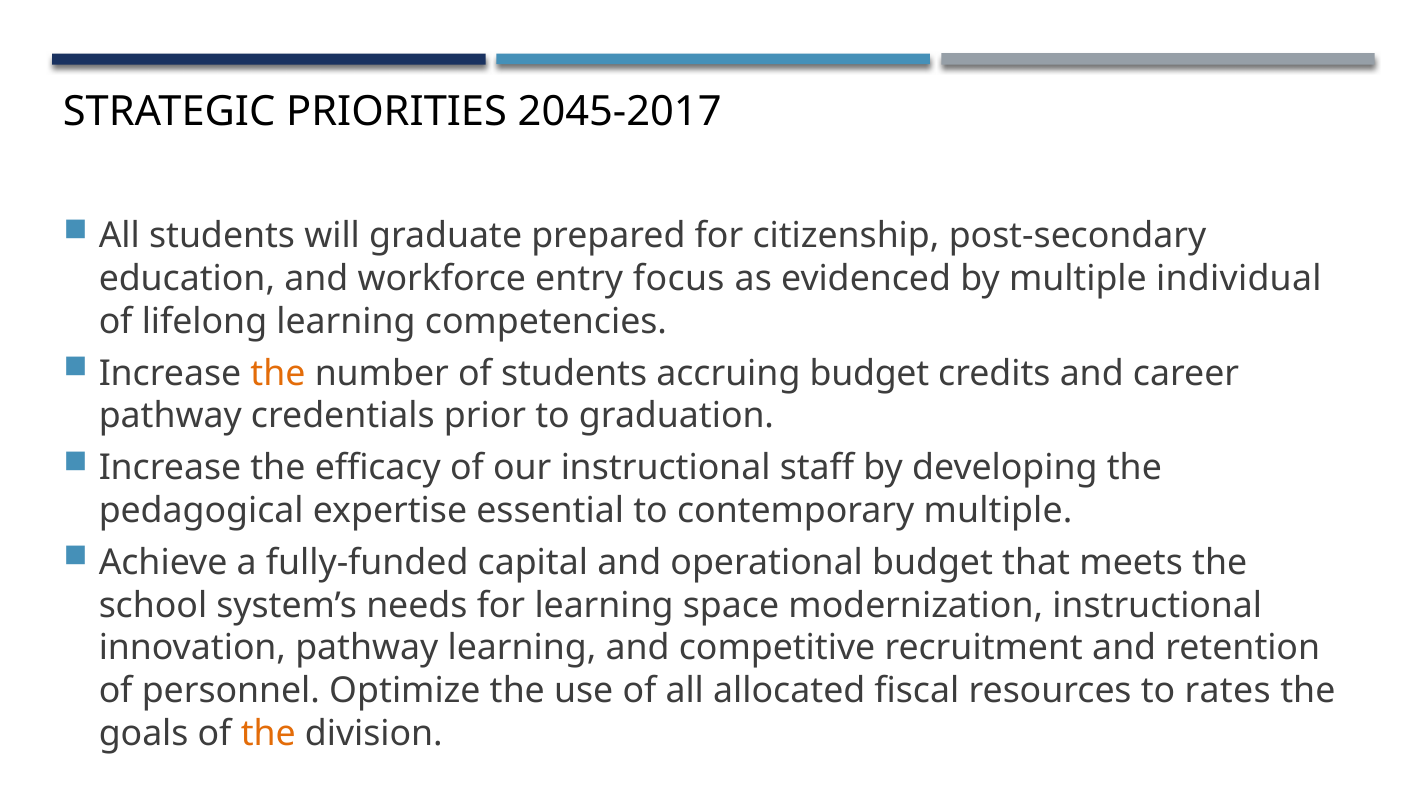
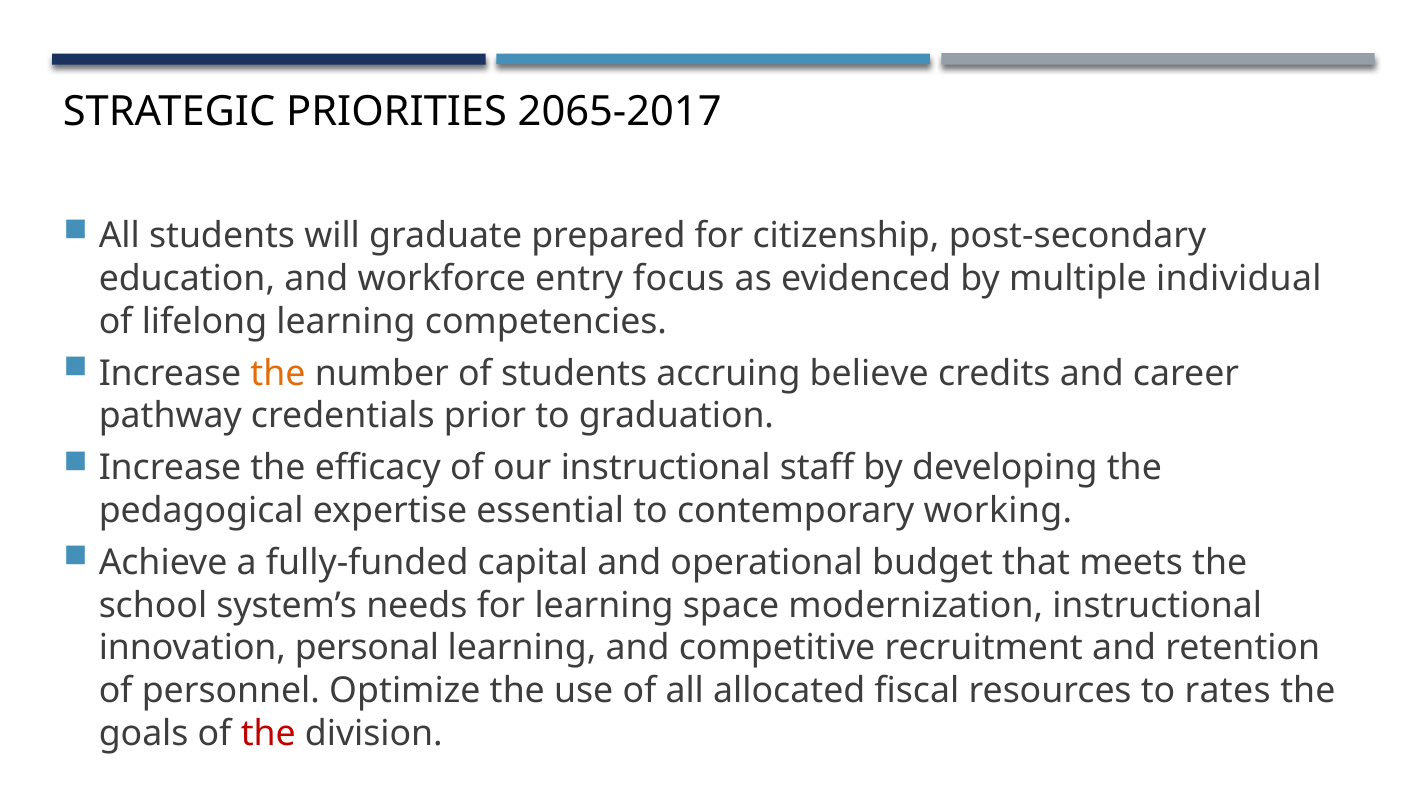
2045-2017: 2045-2017 -> 2065-2017 (620, 112)
accruing budget: budget -> believe (869, 373)
contemporary multiple: multiple -> working (998, 511)
innovation pathway: pathway -> personal (367, 648)
the colour: orange -> red (268, 734)
